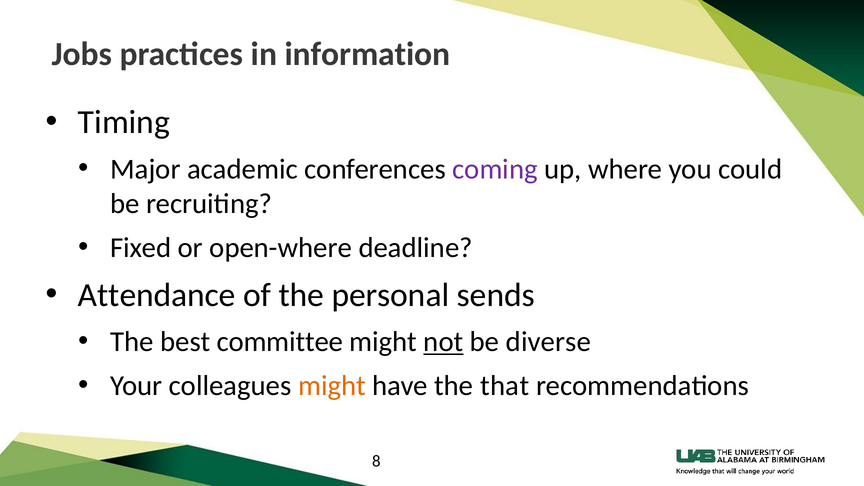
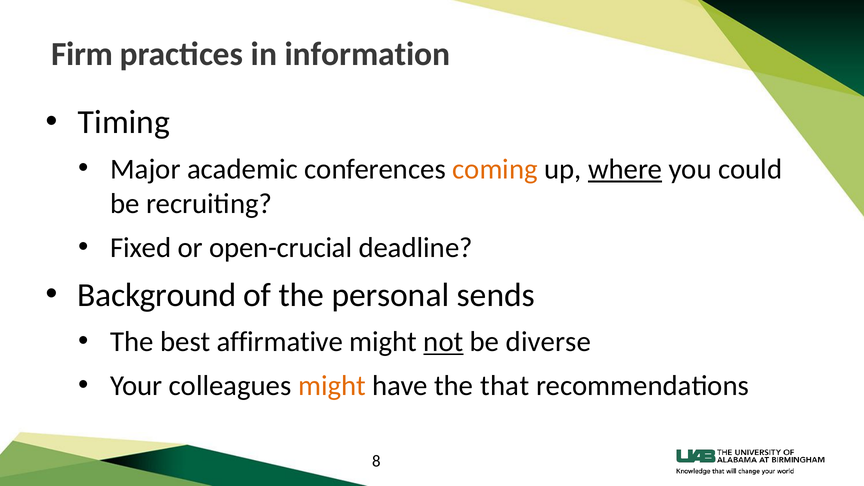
Jobs: Jobs -> Firm (82, 54)
coming colour: purple -> orange (495, 169)
where underline: none -> present (625, 169)
open-where: open-where -> open-crucial (281, 248)
Attendance: Attendance -> Background (157, 295)
committee: committee -> affirmative (280, 342)
